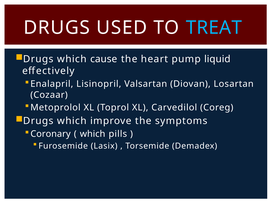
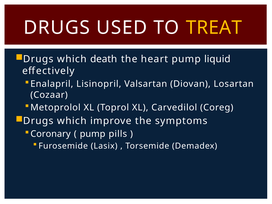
TREAT colour: light blue -> yellow (214, 28)
cause: cause -> death (104, 59)
which: which -> pump (93, 134)
